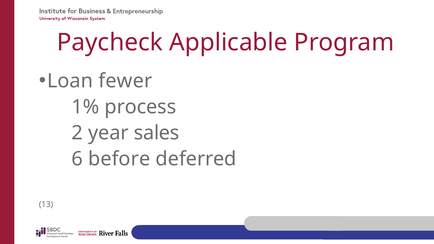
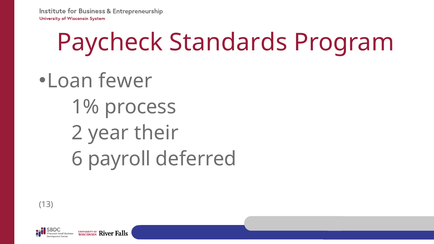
Applicable: Applicable -> Standards (228, 43)
sales: sales -> their (156, 133)
before: before -> payroll (119, 159)
